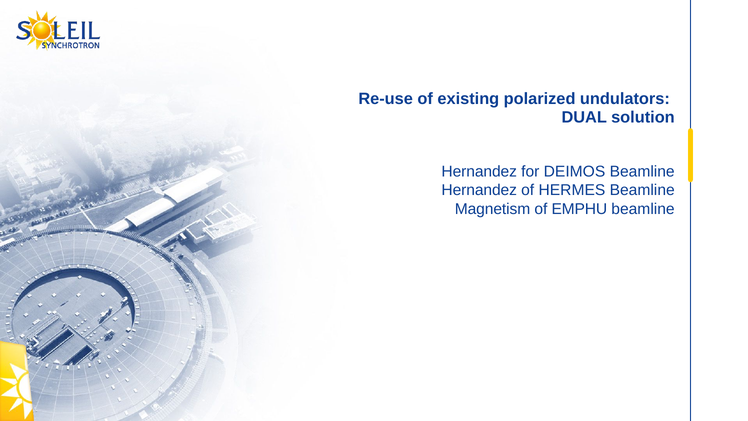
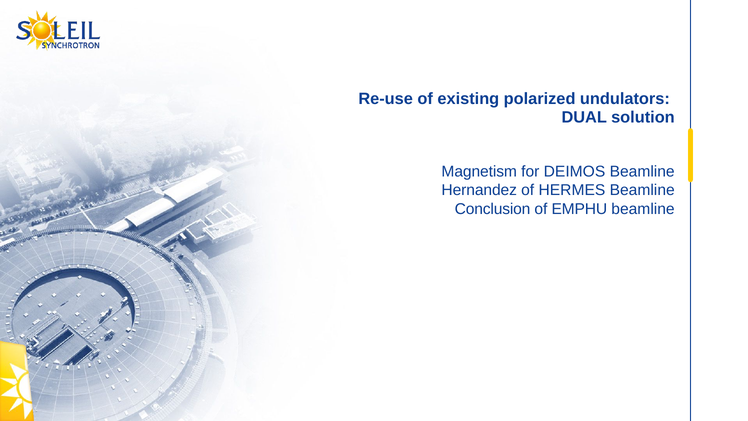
Hernandez: Hernandez -> Magnetism (479, 171)
Magnetism: Magnetism -> Conclusion (493, 209)
